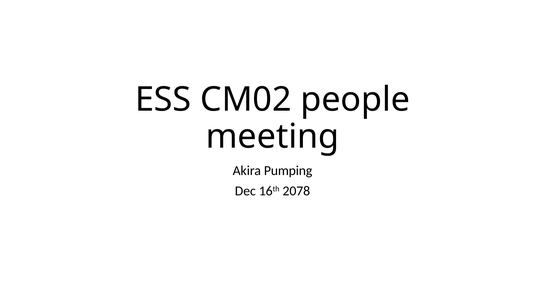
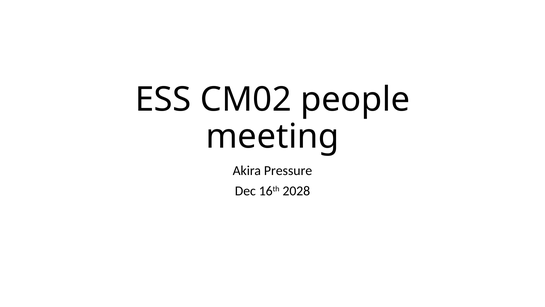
Pumping: Pumping -> Pressure (288, 170)
2078: 2078 -> 2028 (296, 191)
